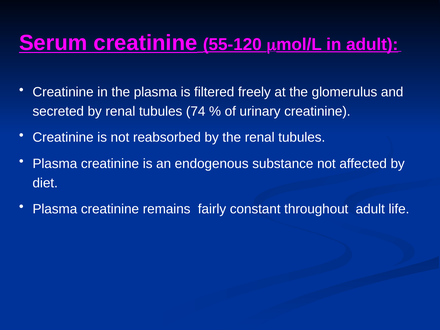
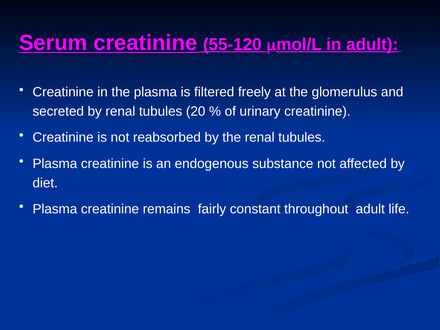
74: 74 -> 20 (196, 111)
